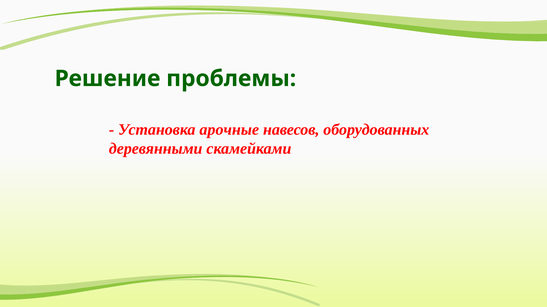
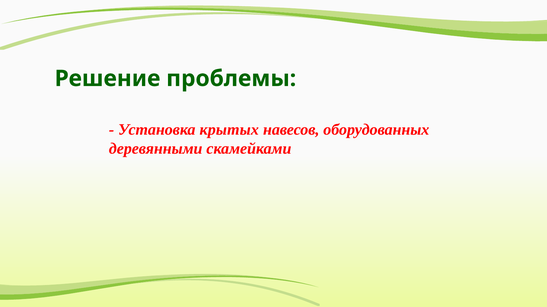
арочные: арочные -> крытых (229, 130)
